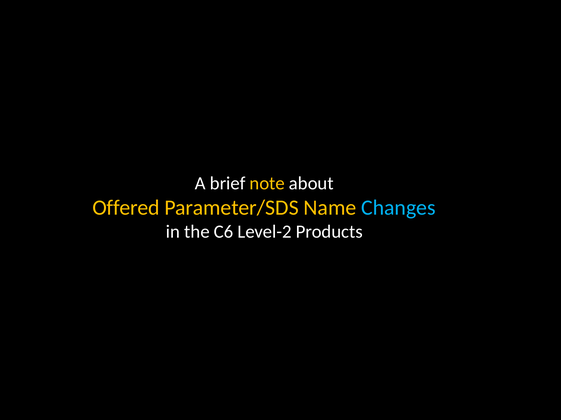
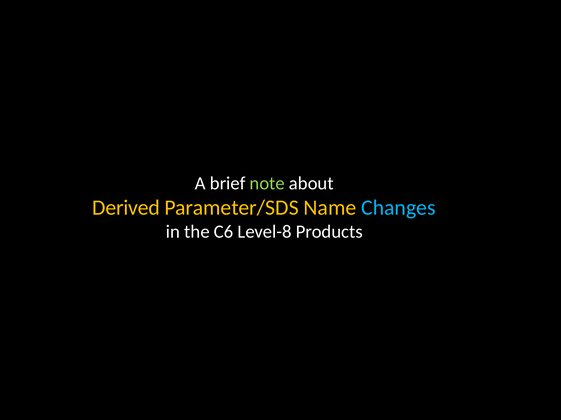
note colour: yellow -> light green (267, 184)
Offered: Offered -> Derived (126, 208)
Level-2: Level-2 -> Level-8 (265, 232)
